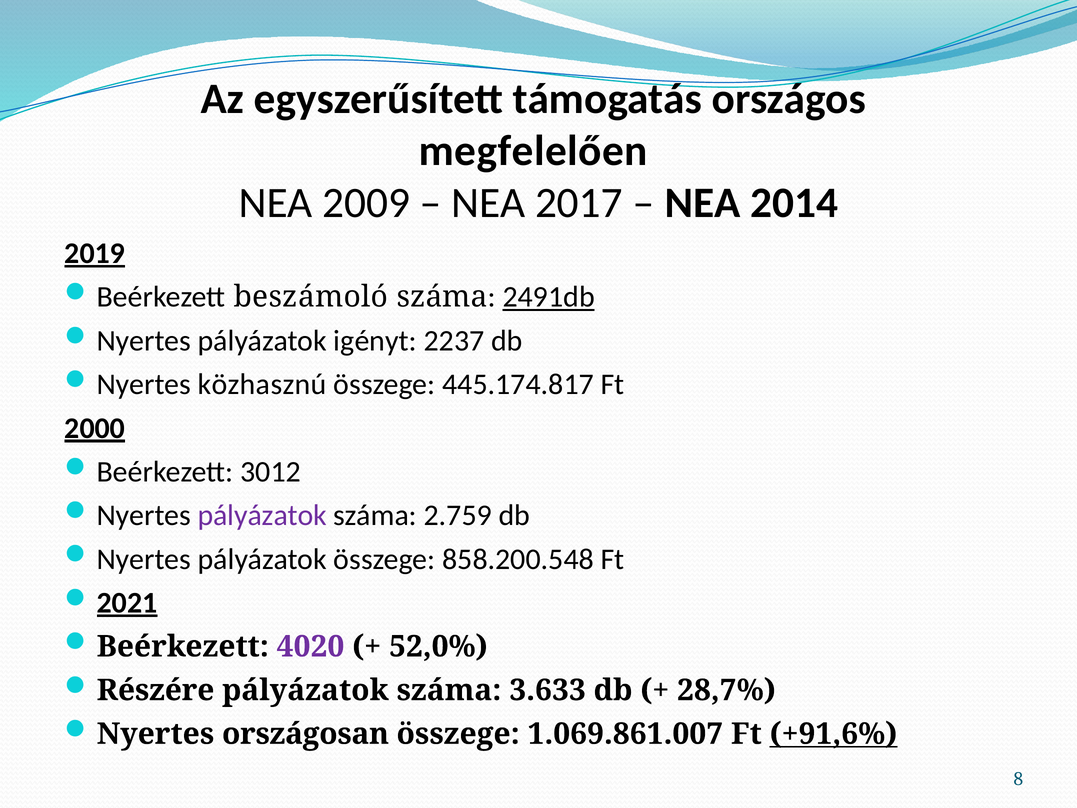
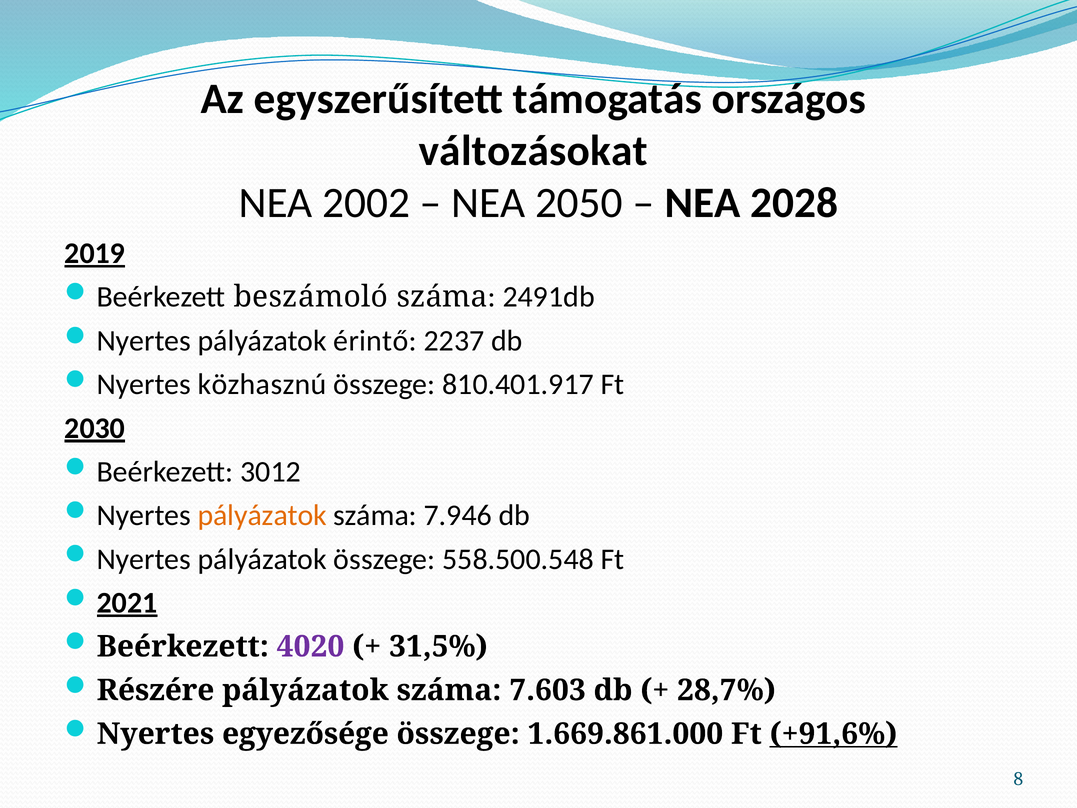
megfelelően: megfelelően -> változásokat (533, 151)
2009: 2009 -> 2002 (366, 203)
2017: 2017 -> 2050 (579, 203)
2014: 2014 -> 2028 (794, 203)
2491db underline: present -> none (549, 297)
igényt: igényt -> érintő (375, 341)
445.174.817: 445.174.817 -> 810.401.917 (518, 384)
2000: 2000 -> 2030 (95, 428)
pályázatok colour: purple -> orange (262, 515)
2.759: 2.759 -> 7.946 (458, 515)
858.200.548: 858.200.548 -> 558.500.548 (518, 559)
52,0%: 52,0% -> 31,5% (438, 646)
3.633: 3.633 -> 7.603 (548, 690)
országosan: országosan -> egyezősége (305, 734)
1.069.861.007: 1.069.861.007 -> 1.669.861.000 (625, 734)
